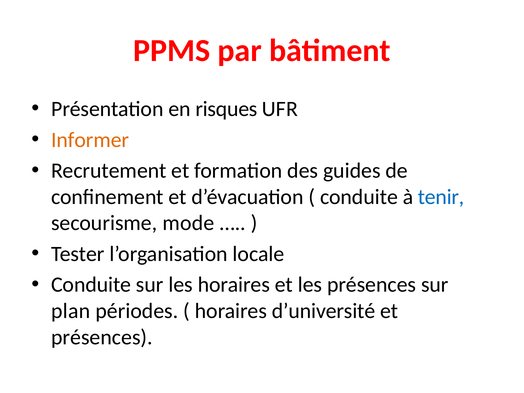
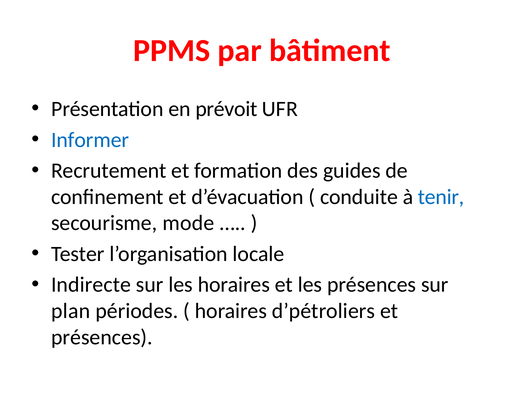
risques: risques -> prévoit (226, 109)
Informer colour: orange -> blue (90, 140)
Conduite: Conduite -> Indirecte (91, 285)
d’université: d’université -> d’pétroliers (323, 311)
